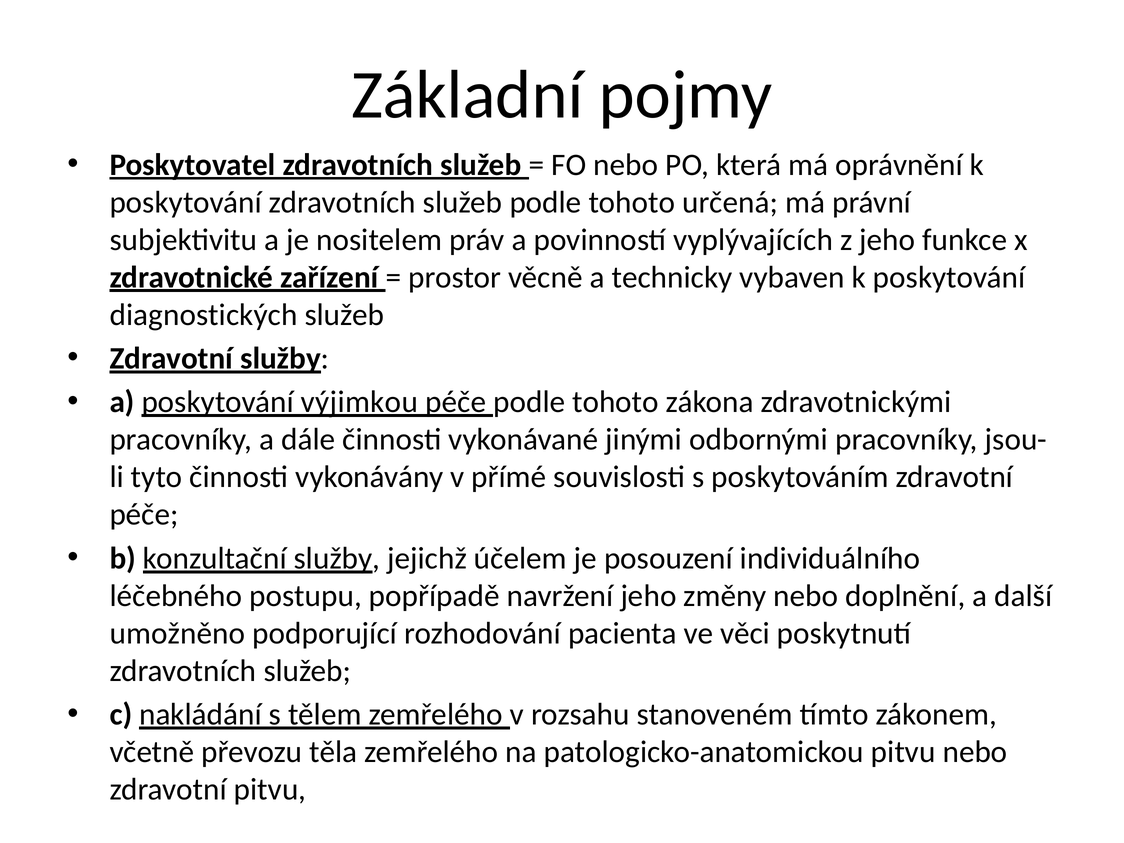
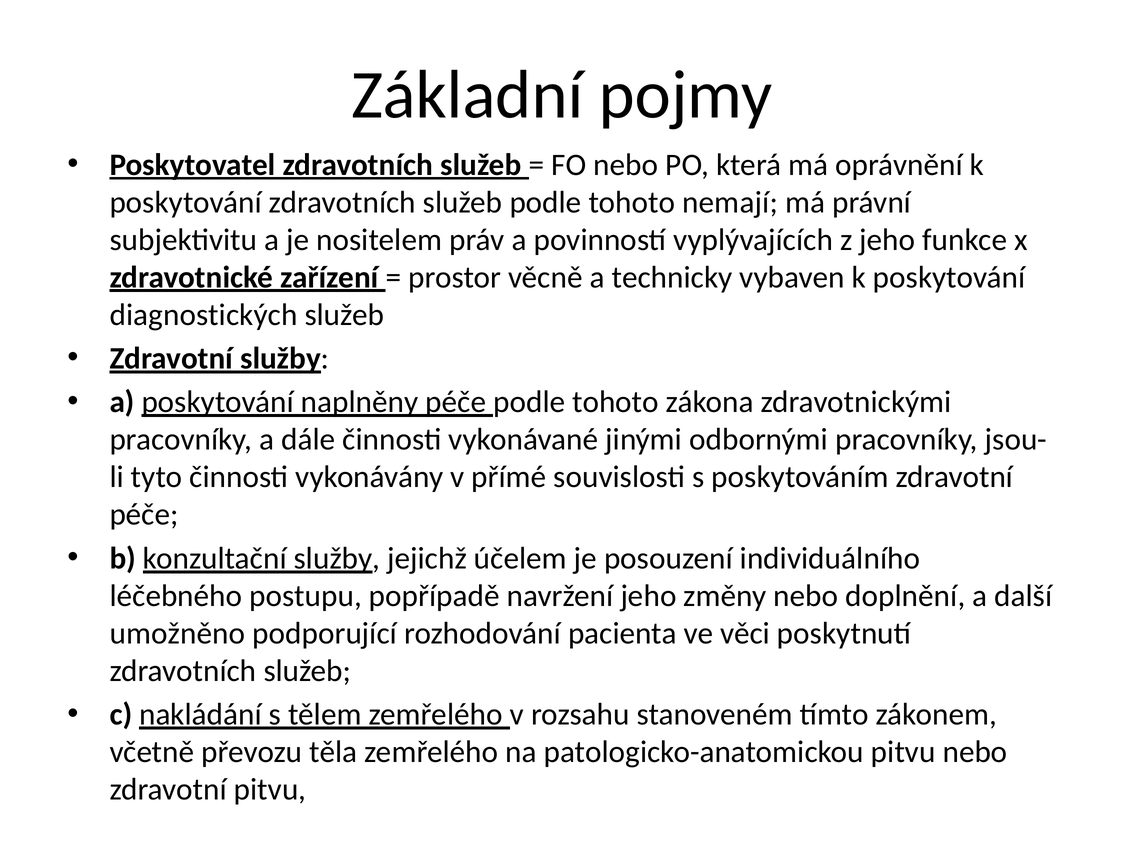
určená: určená -> nemají (730, 202)
výjimkou: výjimkou -> naplněny (360, 402)
